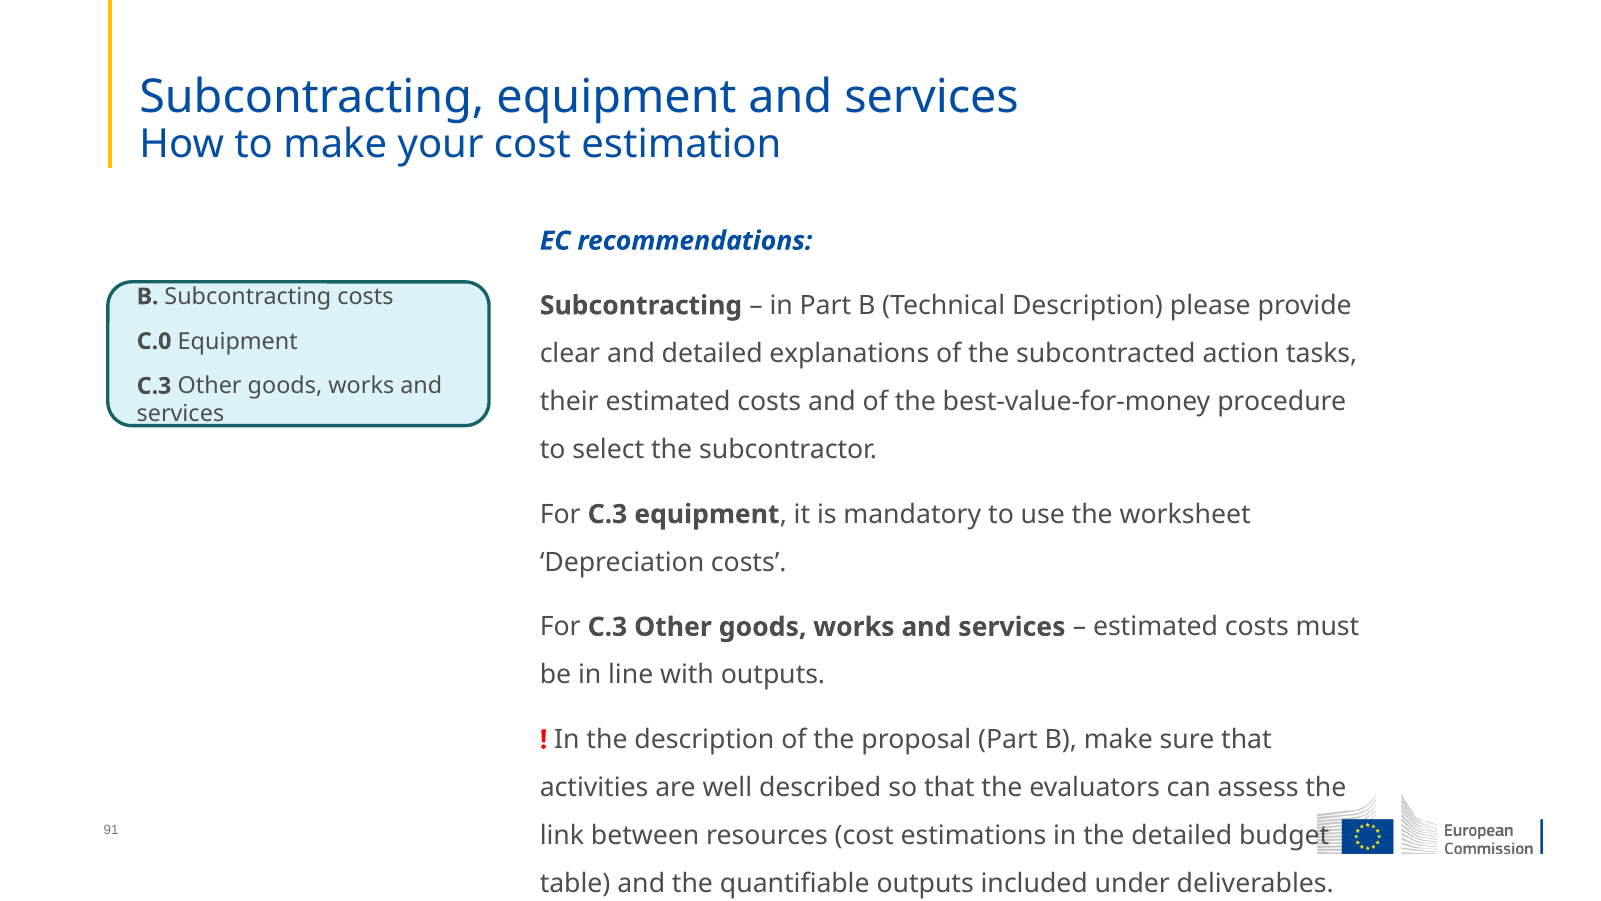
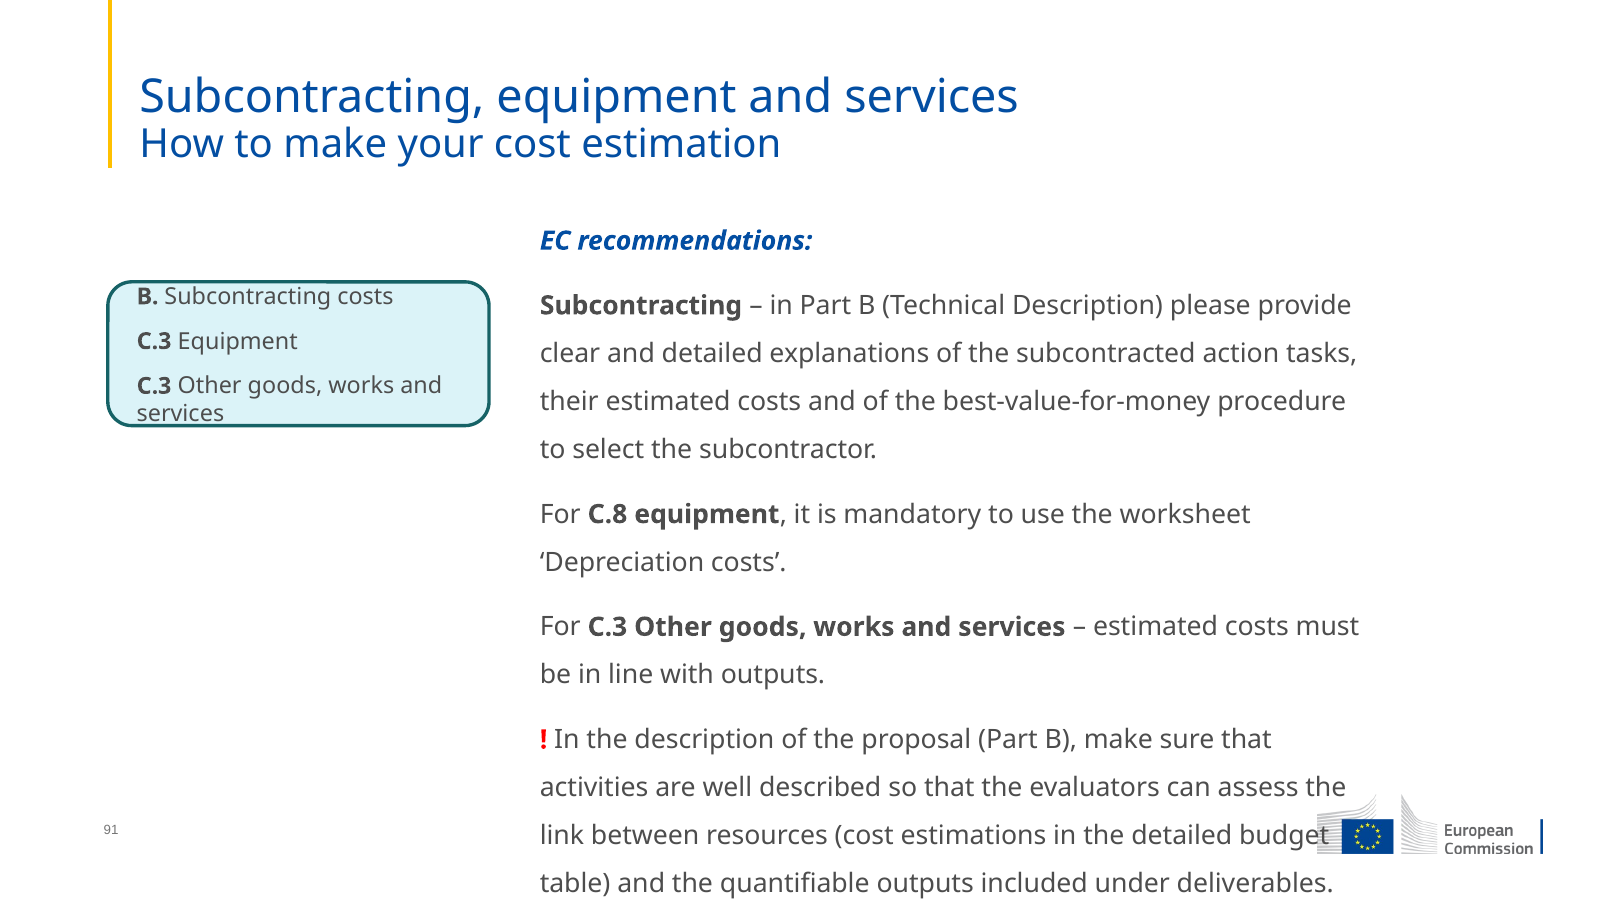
C.0: C.0 -> C.3 (154, 341)
C.3: C.3 -> C.8 (608, 514)
